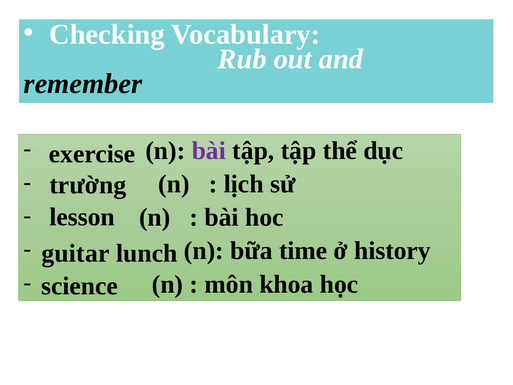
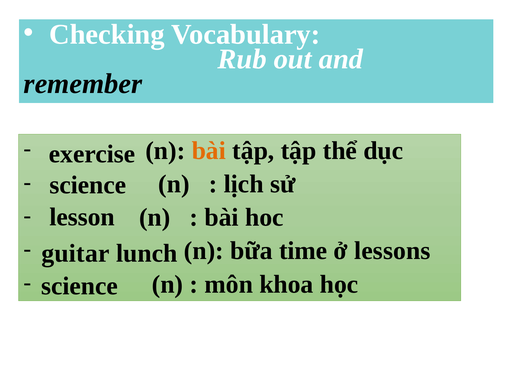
bài colour: purple -> orange (209, 150)
trường: trường -> science (88, 185)
history: history -> lessons (392, 251)
